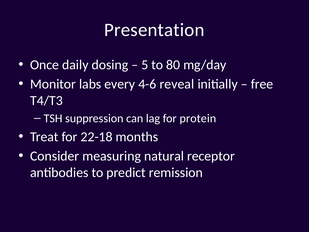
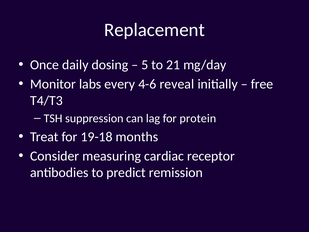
Presentation: Presentation -> Replacement (154, 30)
80: 80 -> 21 (173, 65)
22-18: 22-18 -> 19-18 (97, 137)
natural: natural -> cardiac (164, 156)
